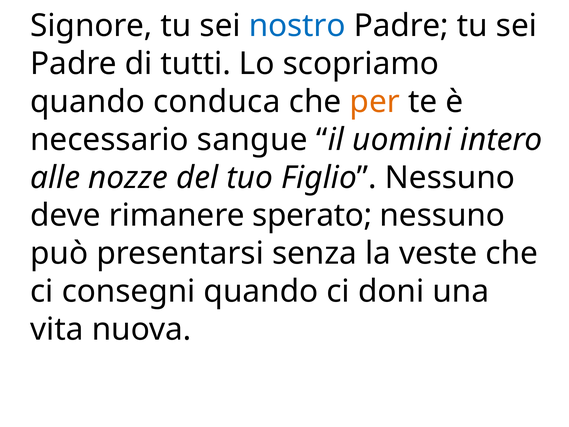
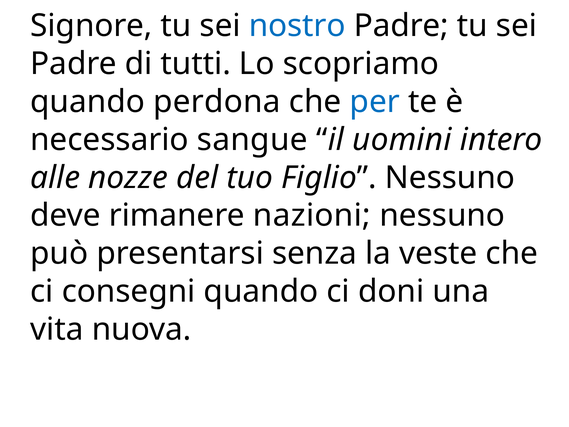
conduca: conduca -> perdona (217, 102)
per colour: orange -> blue (375, 102)
sperato: sperato -> nazioni (312, 215)
